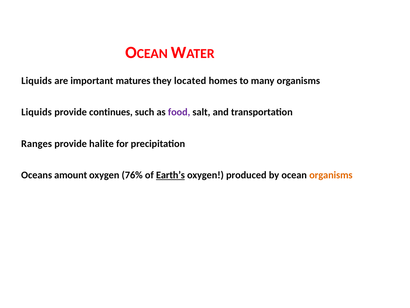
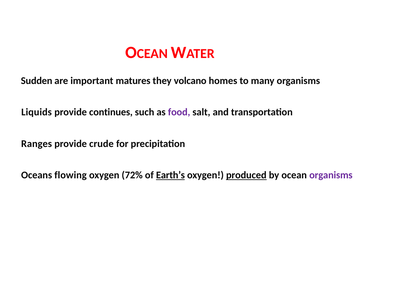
Liquids: Liquids -> Sudden (37, 81)
located: located -> volcano (190, 81)
halite: halite -> crude (101, 144)
amount: amount -> flowing (71, 175)
76%: 76% -> 72% (132, 175)
produced underline: none -> present (246, 175)
organisms colour: orange -> purple (331, 175)
